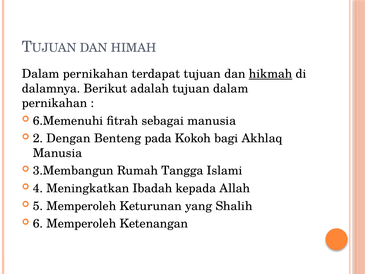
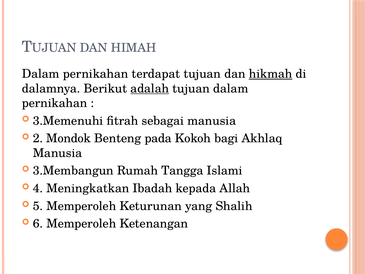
adalah underline: none -> present (150, 88)
6.Memenuhi: 6.Memenuhi -> 3.Memenuhi (68, 121)
Dengan: Dengan -> Mondok (69, 138)
